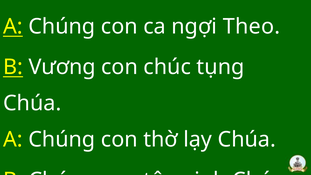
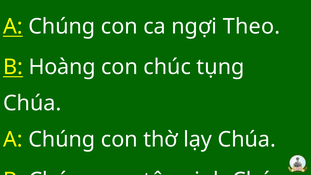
Vương: Vương -> Hoàng (62, 67)
